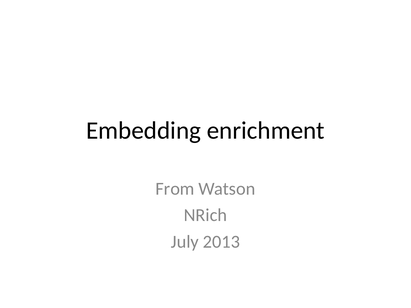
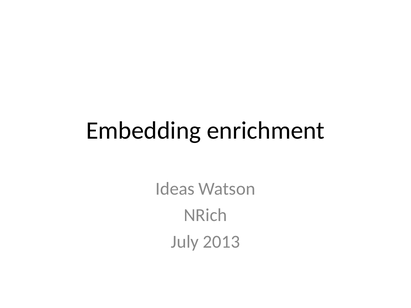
From: From -> Ideas (175, 189)
